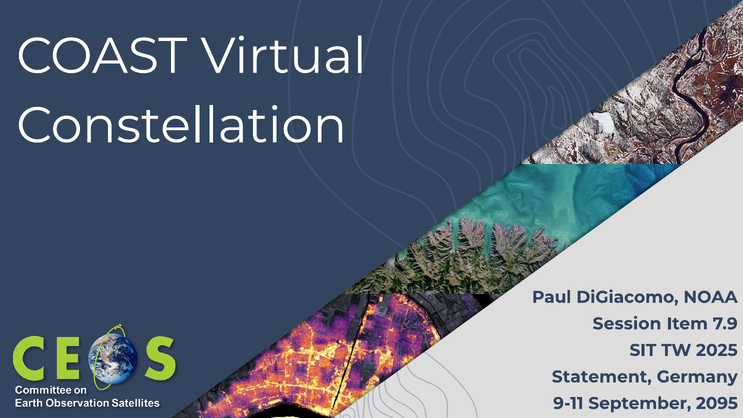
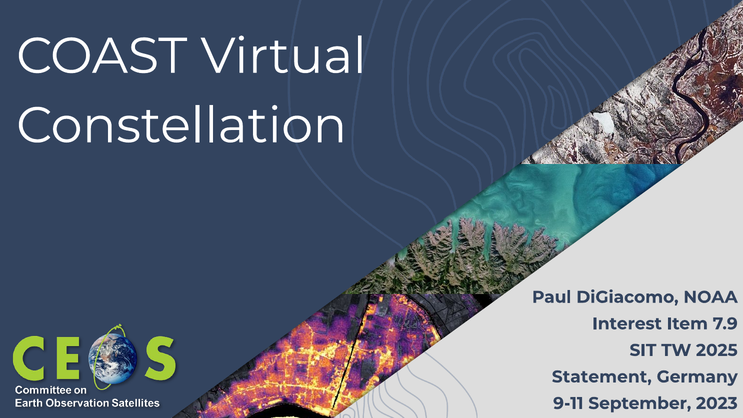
Session: Session -> Interest (627, 324)
2095: 2095 -> 2023 (717, 403)
